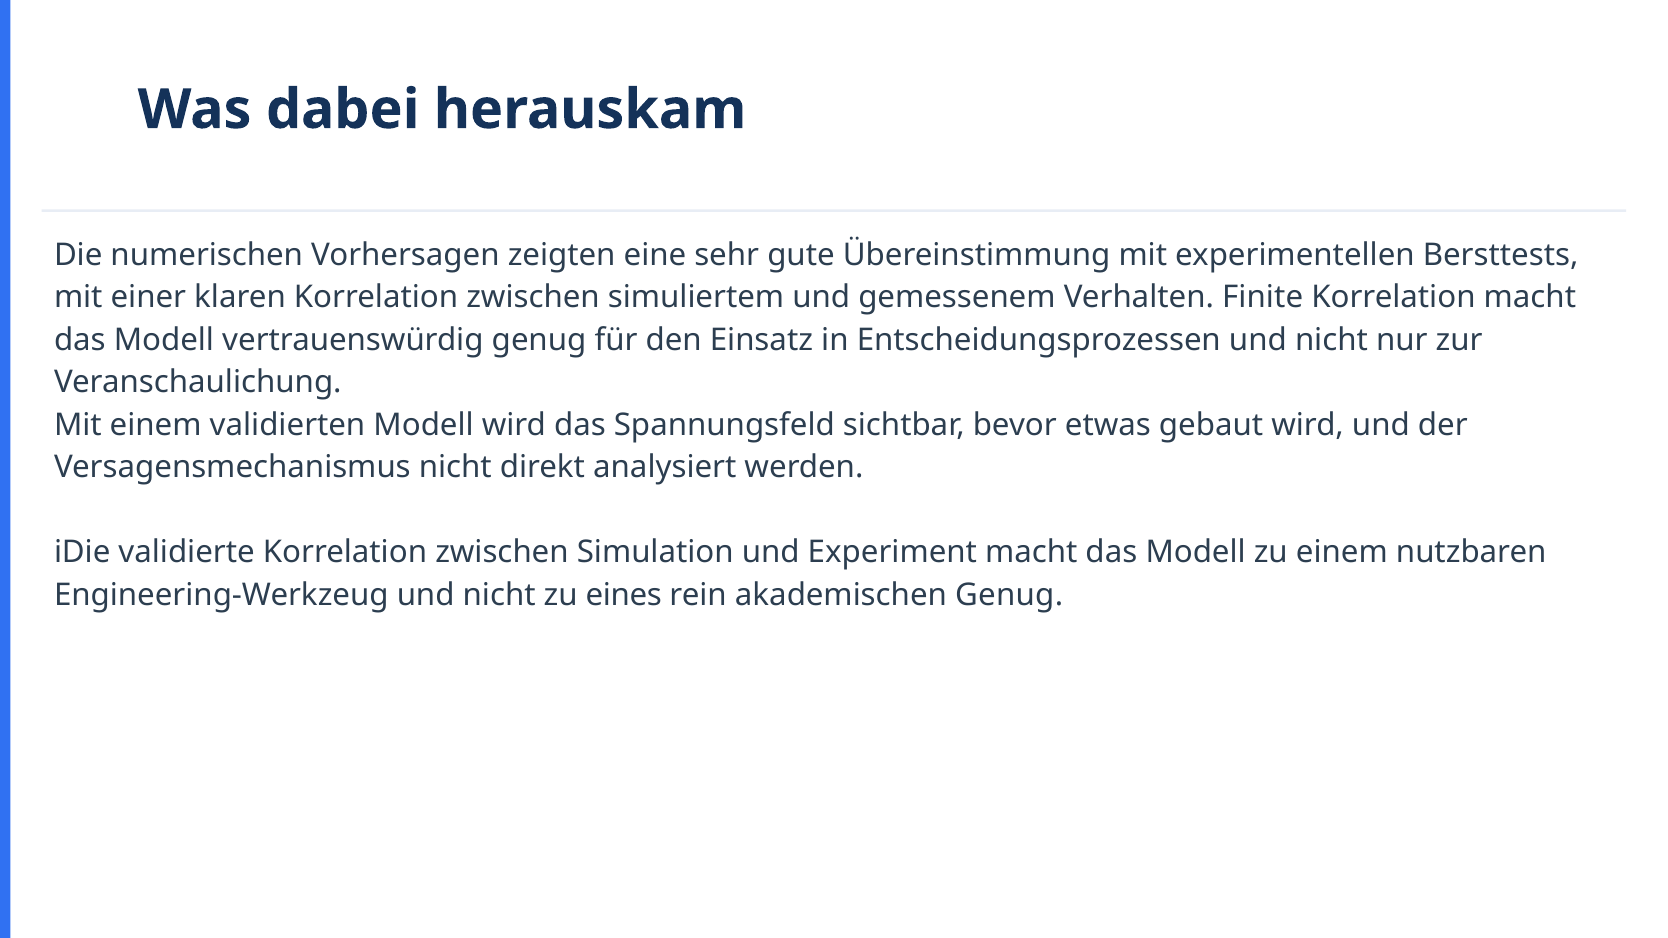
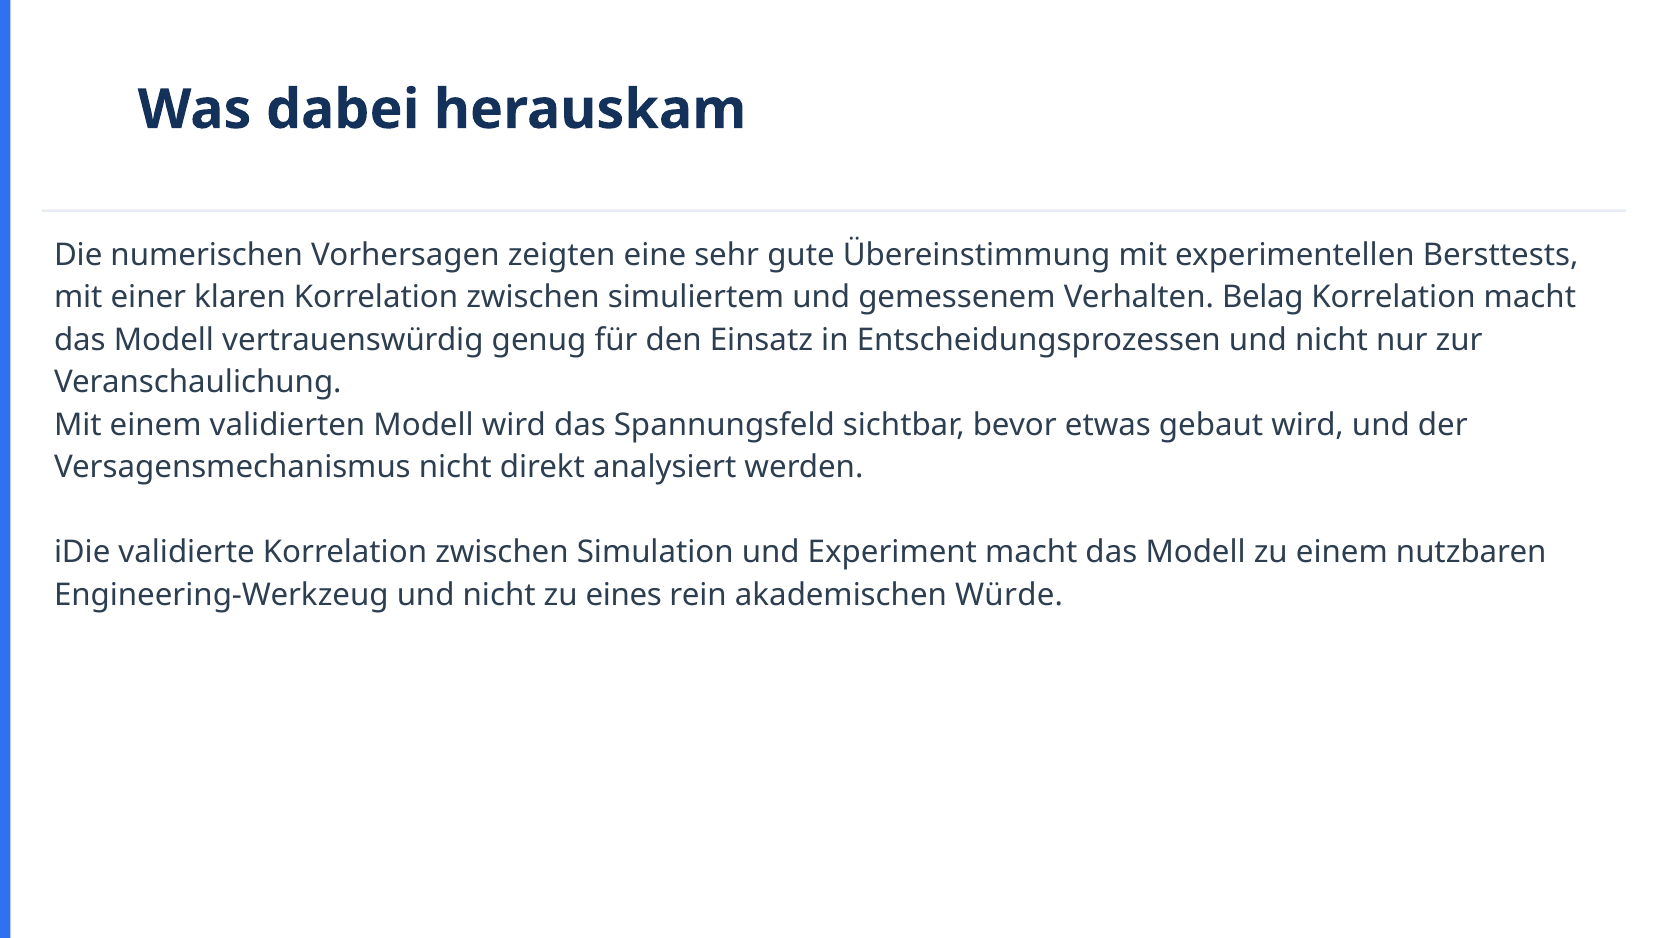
Finite: Finite -> Belag (1263, 297)
akademischen Genug: Genug -> Würde (1009, 595)
